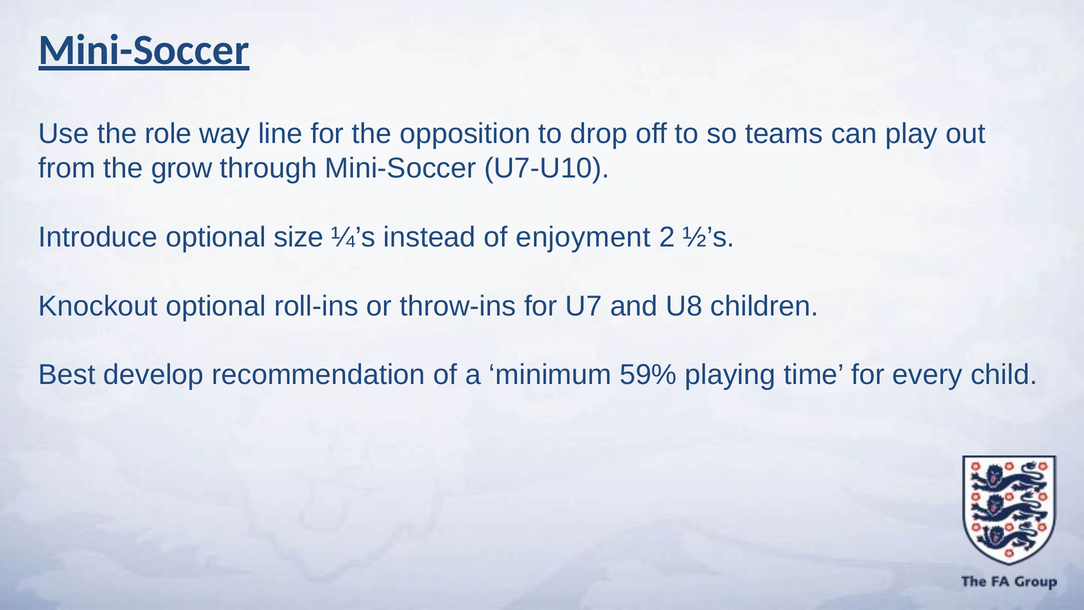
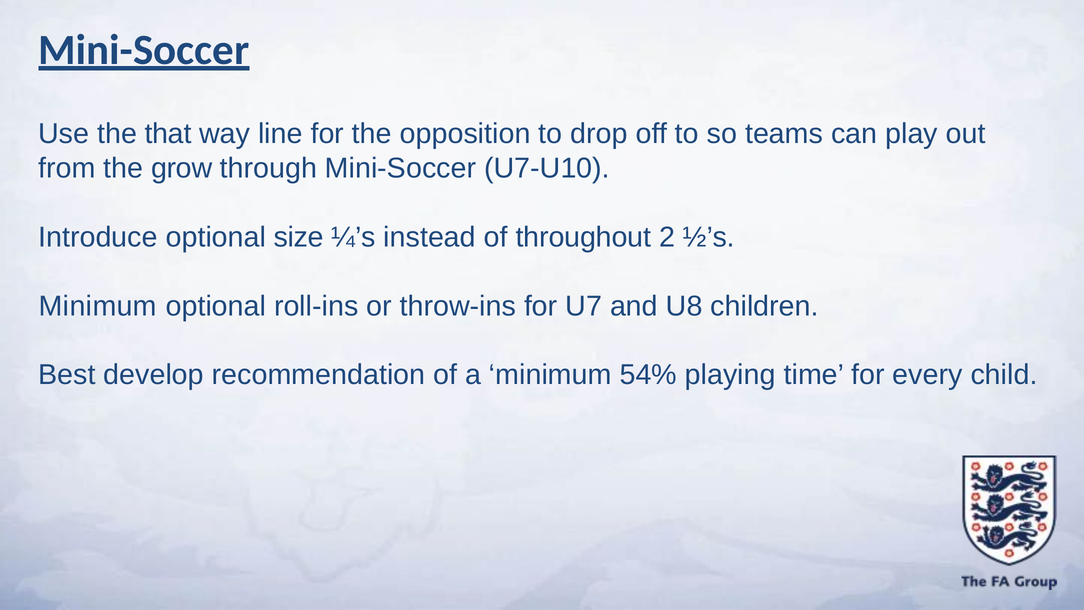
role: role -> that (168, 134)
enjoyment: enjoyment -> throughout (583, 237)
Knockout: Knockout -> Minimum (98, 306)
59%: 59% -> 54% (648, 375)
